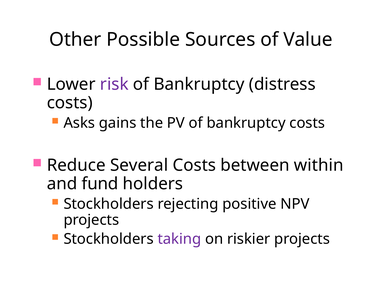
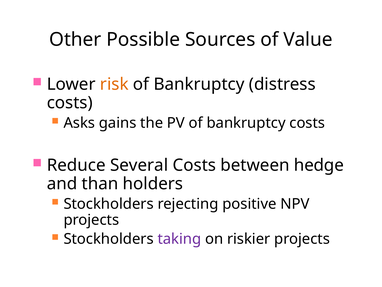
risk colour: purple -> orange (114, 84)
within: within -> hedge (319, 165)
fund: fund -> than (100, 183)
